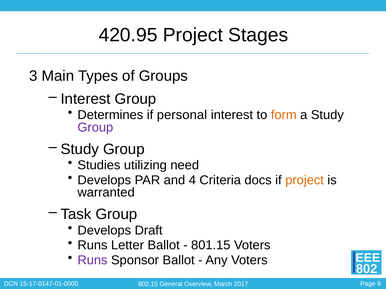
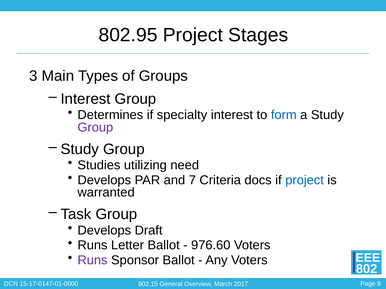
420.95: 420.95 -> 802.95 (128, 35)
personal: personal -> specialty (182, 115)
form colour: orange -> blue (284, 115)
4: 4 -> 7 (192, 180)
project colour: orange -> blue (305, 180)
801.15: 801.15 -> 976.60 (211, 246)
